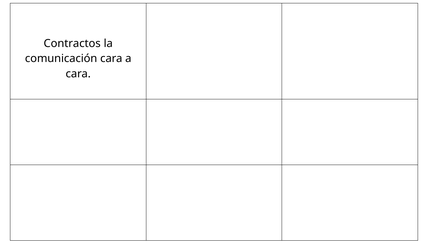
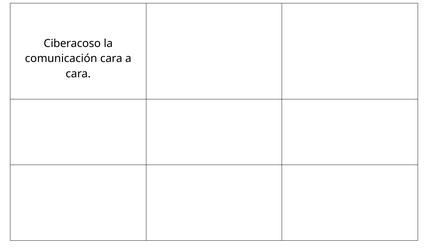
Contractos: Contractos -> Ciberacoso (72, 43)
